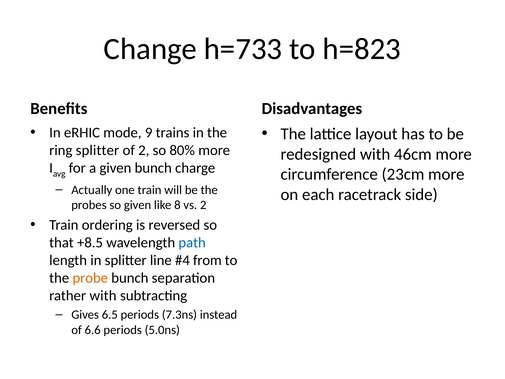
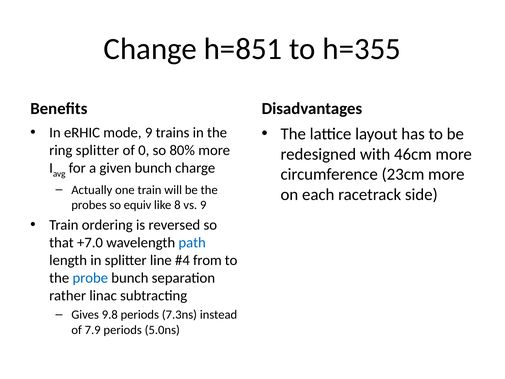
h=733: h=733 -> h=851 (243, 49)
h=823: h=823 -> h=355 (362, 49)
of 2: 2 -> 0 (144, 150)
so given: given -> equiv (138, 205)
vs 2: 2 -> 9 (203, 205)
+8.5: +8.5 -> +7.0 (90, 242)
probe colour: orange -> blue (90, 278)
rather with: with -> linac (103, 295)
6.5: 6.5 -> 9.8 (110, 315)
6.6: 6.6 -> 7.9 (93, 330)
